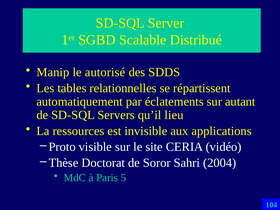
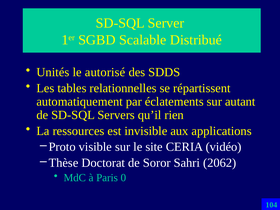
Manip: Manip -> Unités (53, 72)
lieu: lieu -> rien (174, 115)
2004: 2004 -> 2062 (220, 163)
5: 5 -> 0 (123, 178)
